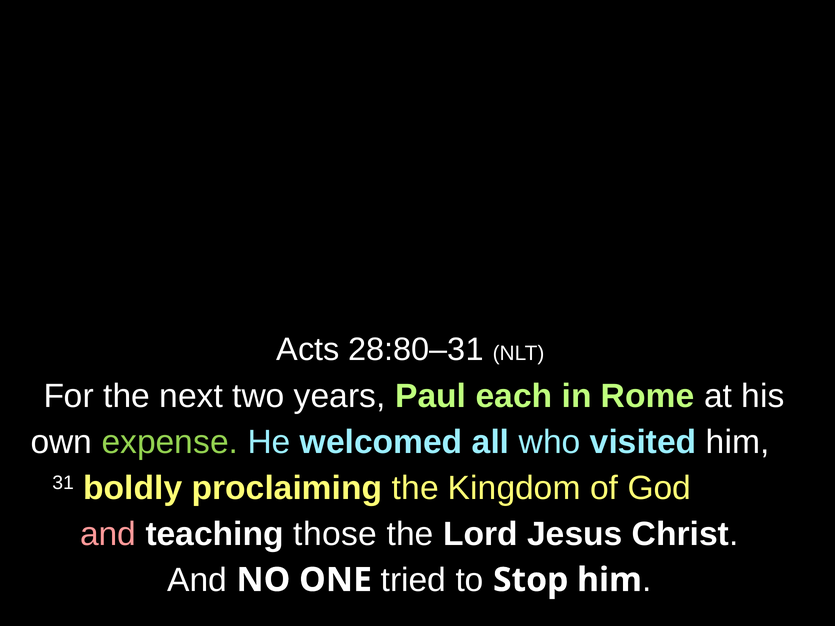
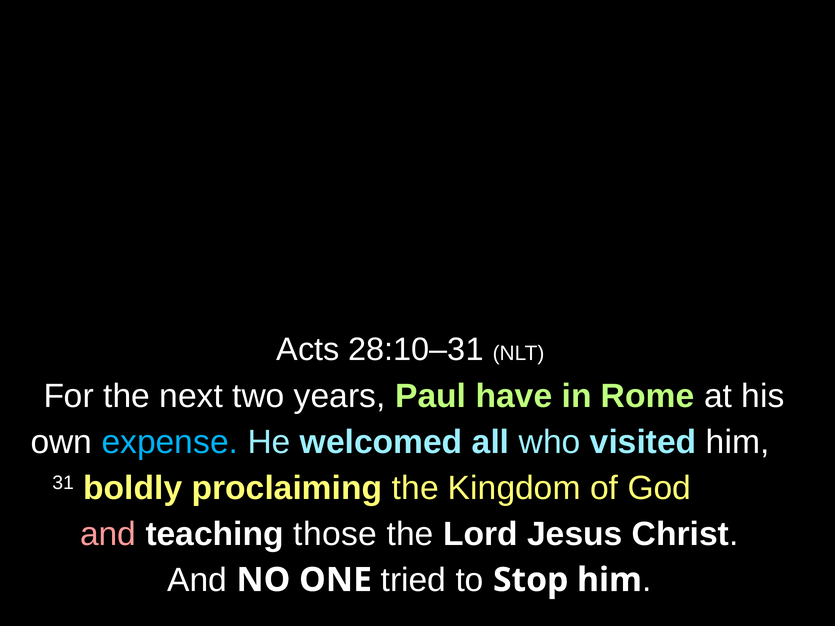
28:80–31: 28:80–31 -> 28:10–31 (416, 350)
each: each -> have (514, 396)
expense colour: light green -> light blue (170, 442)
